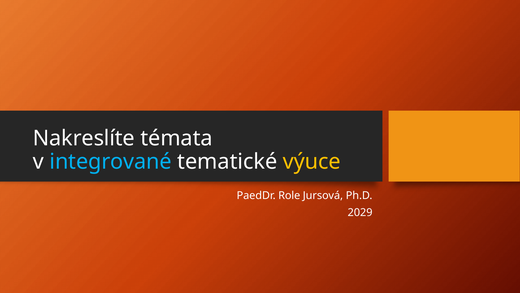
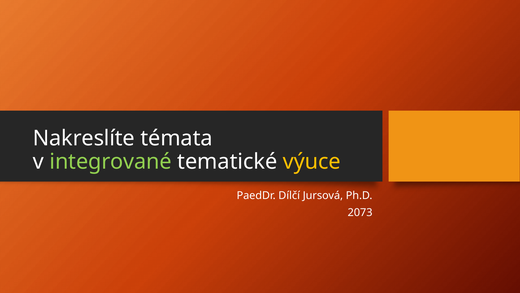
integrované colour: light blue -> light green (111, 161)
Role: Role -> Dílčí (289, 195)
2029: 2029 -> 2073 (360, 212)
